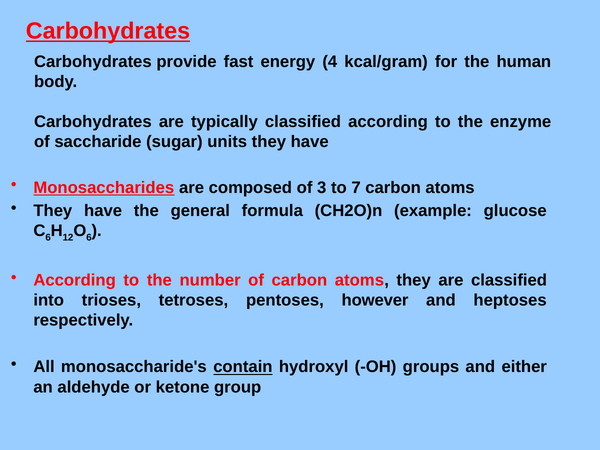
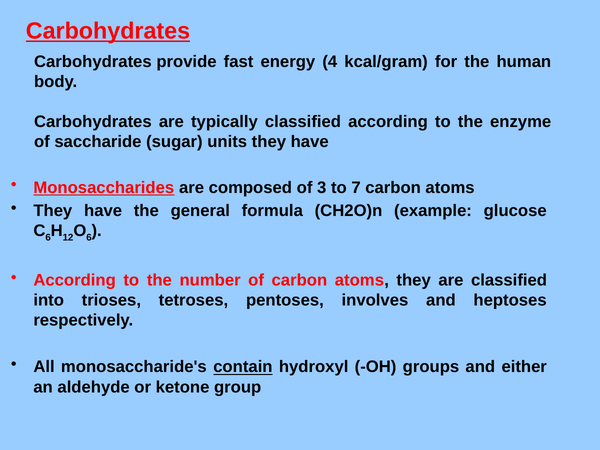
however: however -> involves (375, 300)
